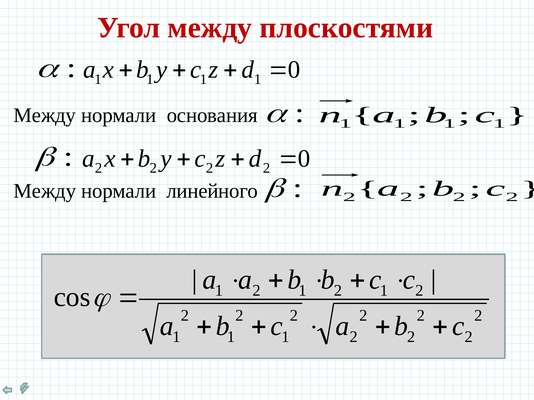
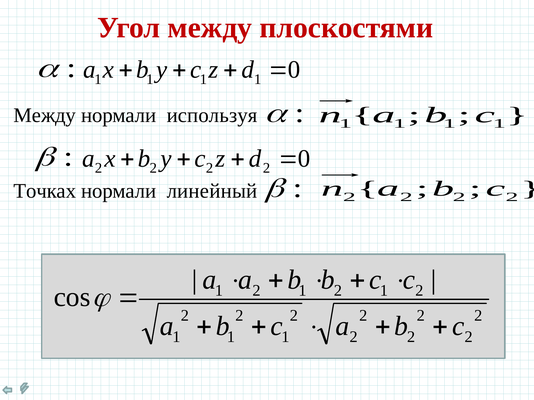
основания: основания -> используя (212, 116)
Между: Между -> Точках (45, 191)
линейного: линейного -> линейный (212, 191)
